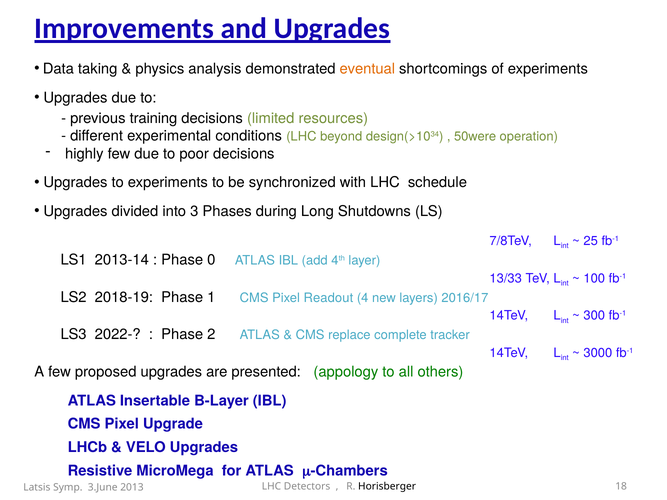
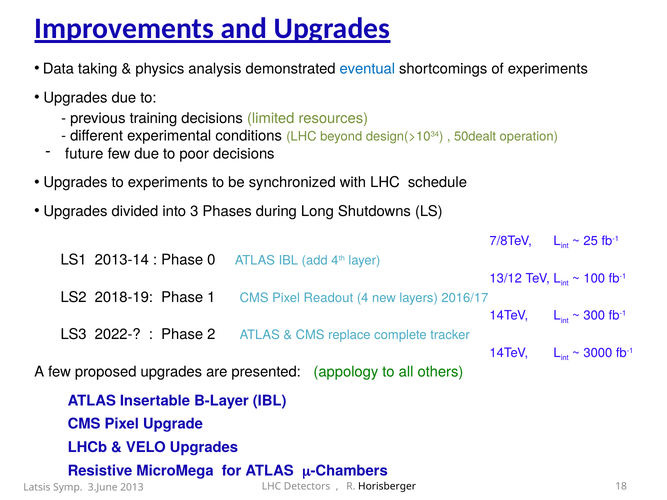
eventual colour: orange -> blue (367, 69)
50were: 50were -> 50dealt (475, 137)
highly: highly -> future (84, 154)
13/33: 13/33 -> 13/12 (506, 278)
